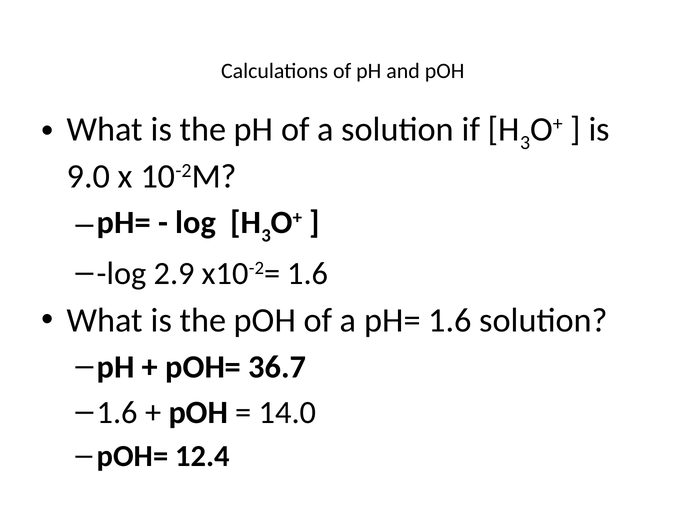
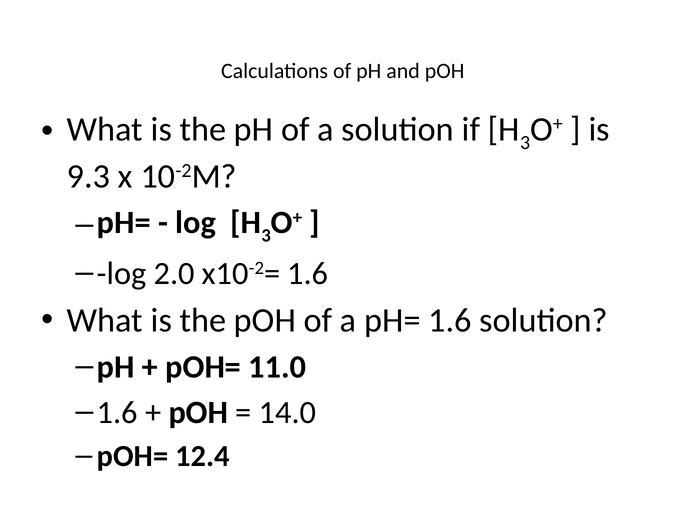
9.0: 9.0 -> 9.3 (89, 176)
2.9: 2.9 -> 2.0 (174, 273)
36.7: 36.7 -> 11.0 (277, 367)
